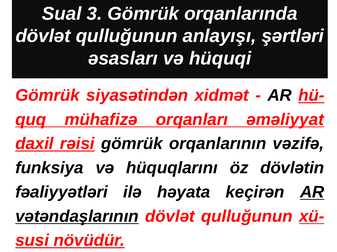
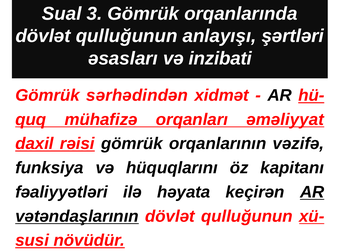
hüquqi: hüquqi -> inzibati (220, 59)
siyasətindən: siyasətindən -> sərhədindən (137, 96)
dövlətin: dövlətin -> kapitanı (292, 168)
